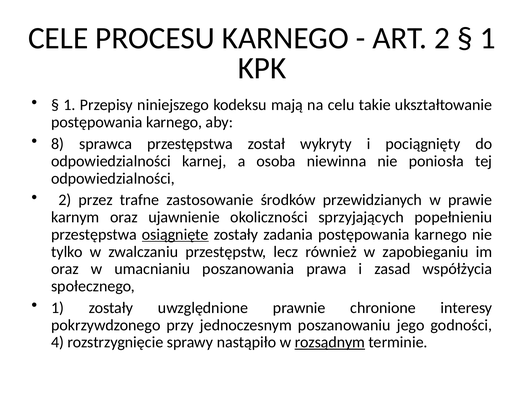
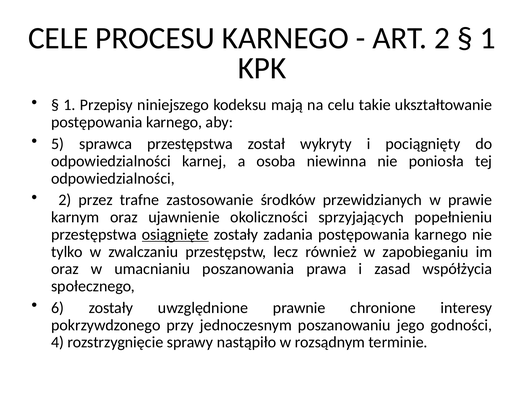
8: 8 -> 5 (58, 144)
1: 1 -> 6 (58, 308)
rozsądnym underline: present -> none (330, 342)
